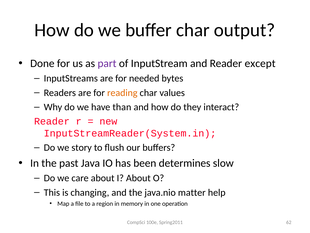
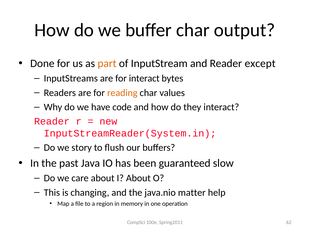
part colour: purple -> orange (107, 63)
for needed: needed -> interact (144, 78)
than: than -> code (122, 107)
determines: determines -> guaranteed (185, 163)
